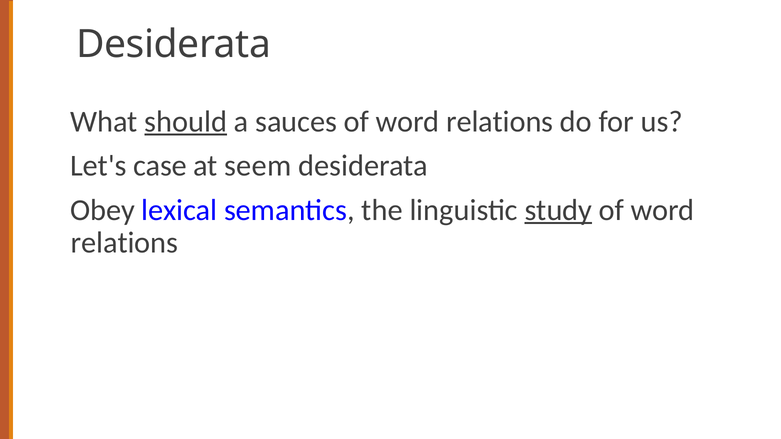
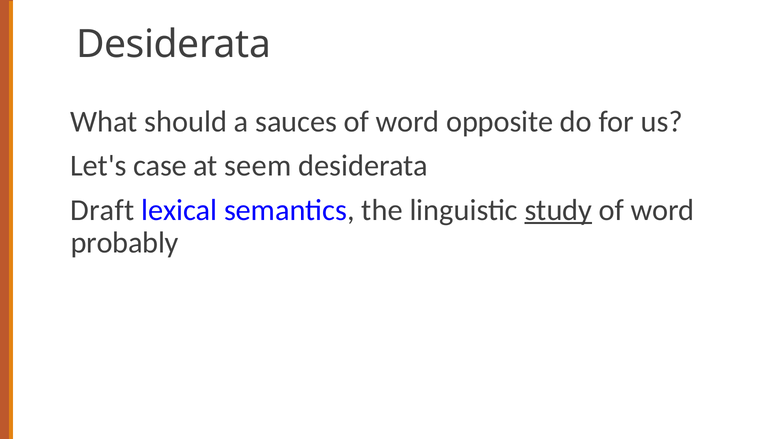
should underline: present -> none (186, 122)
relations: relations -> opposite (500, 122)
Obey: Obey -> Draft (102, 210)
relations: relations -> probably (125, 243)
